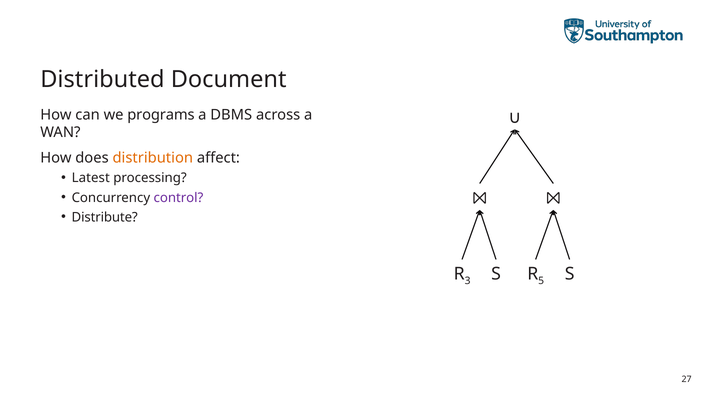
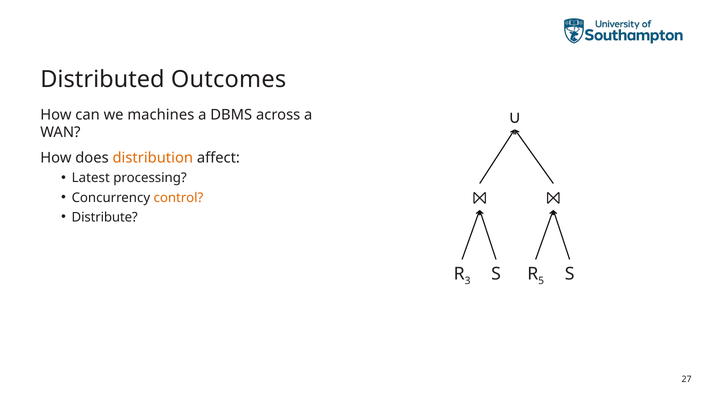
Document: Document -> Outcomes (229, 79)
programs: programs -> machines (161, 115)
control colour: purple -> orange (178, 197)
